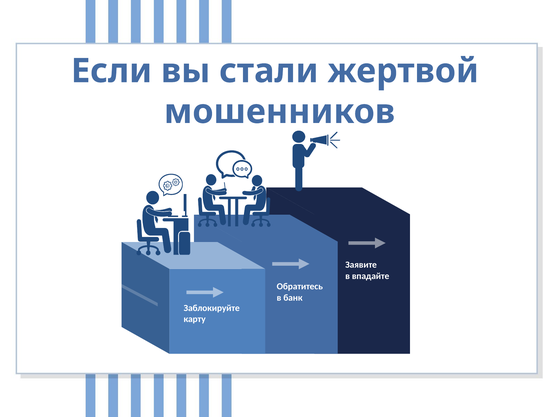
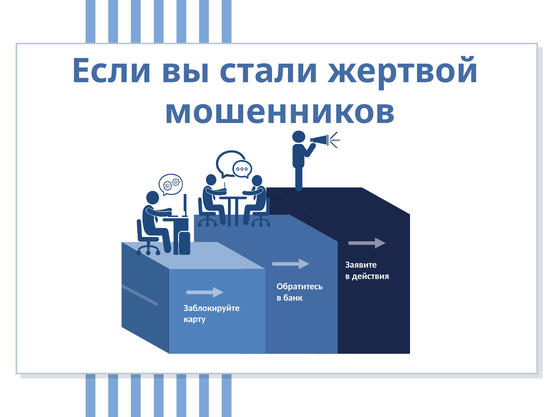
впадайте: впадайте -> действия (371, 277)
